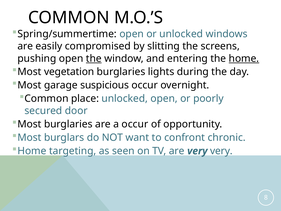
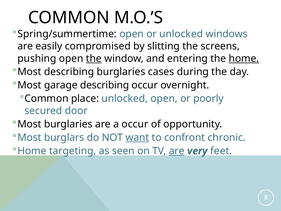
Most vegetation: vegetation -> describing (69, 72)
lights: lights -> cases (161, 72)
garage suspicious: suspicious -> describing (105, 85)
want underline: none -> present (137, 137)
are underline: none -> present (177, 151)
very very: very -> feet (221, 151)
